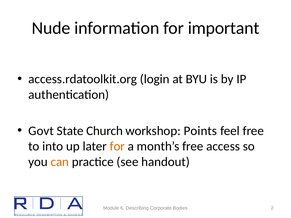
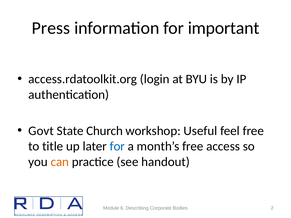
Nude: Nude -> Press (51, 28)
Points: Points -> Useful (200, 131)
into: into -> title (53, 146)
for colour: orange -> blue (117, 146)
